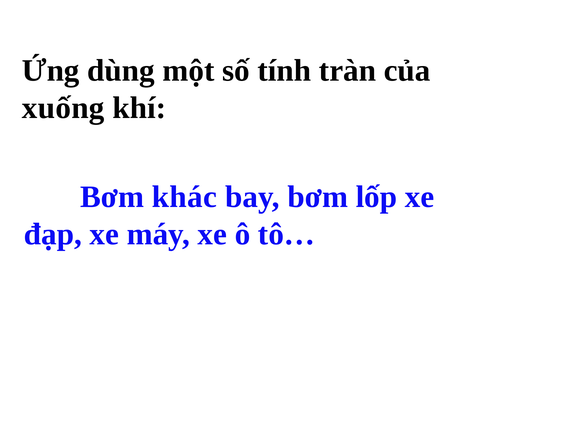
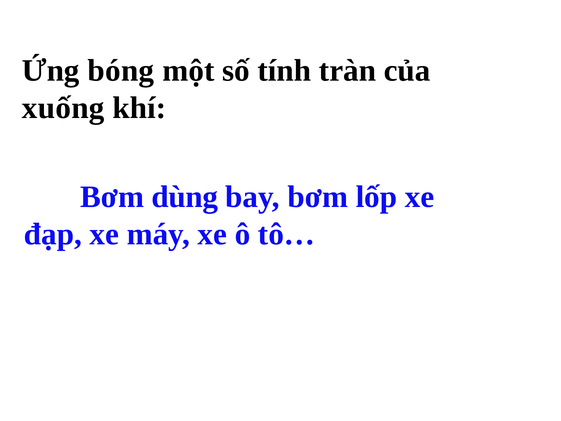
dùng: dùng -> bóng (121, 70)
khác: khác -> dùng (185, 197)
